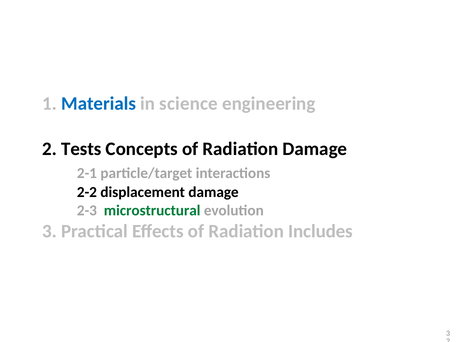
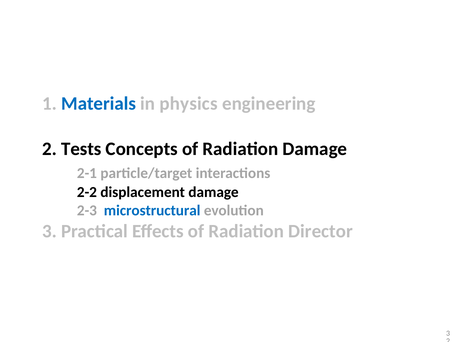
science: science -> physics (189, 103)
microstructural colour: green -> blue (152, 210)
Includes: Includes -> Director (321, 231)
